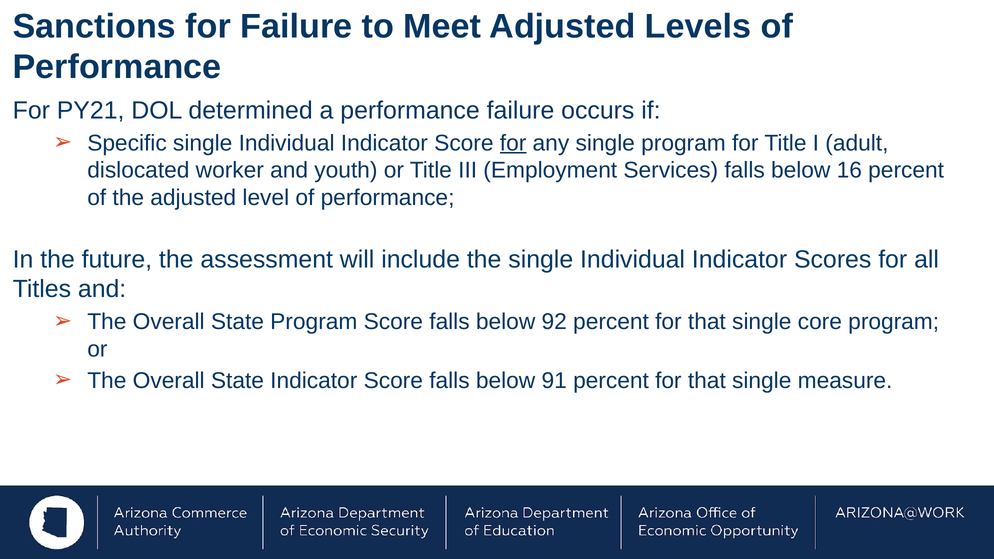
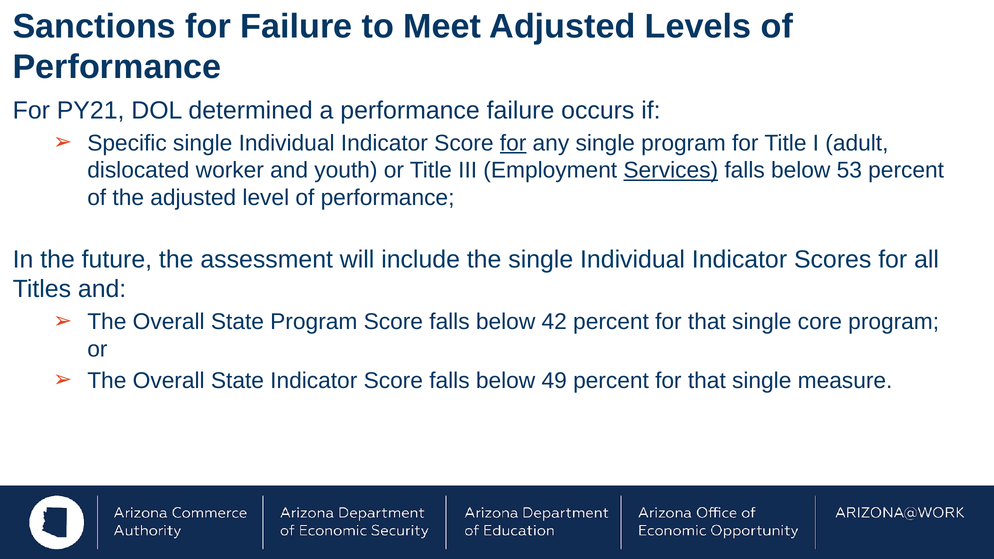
Services underline: none -> present (671, 170)
16: 16 -> 53 (849, 170)
92: 92 -> 42 (554, 322)
91: 91 -> 49 (554, 381)
